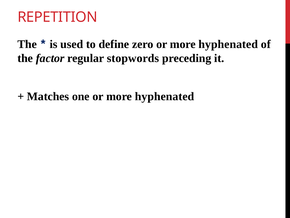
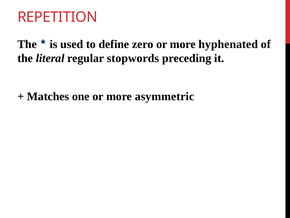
factor: factor -> literal (50, 58)
one or more hyphenated: hyphenated -> asymmetric (165, 96)
